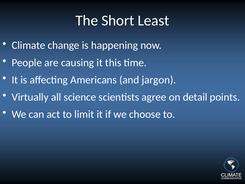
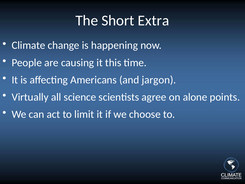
Least: Least -> Extra (153, 21)
detail: detail -> alone (195, 97)
